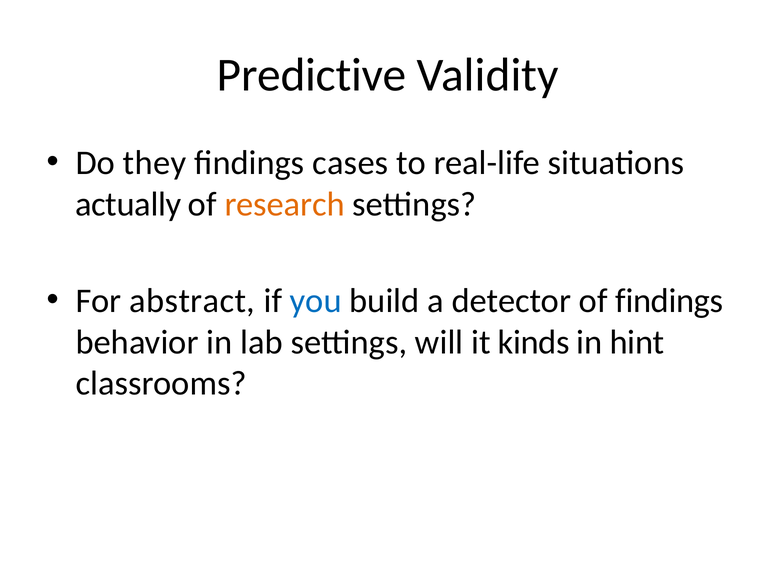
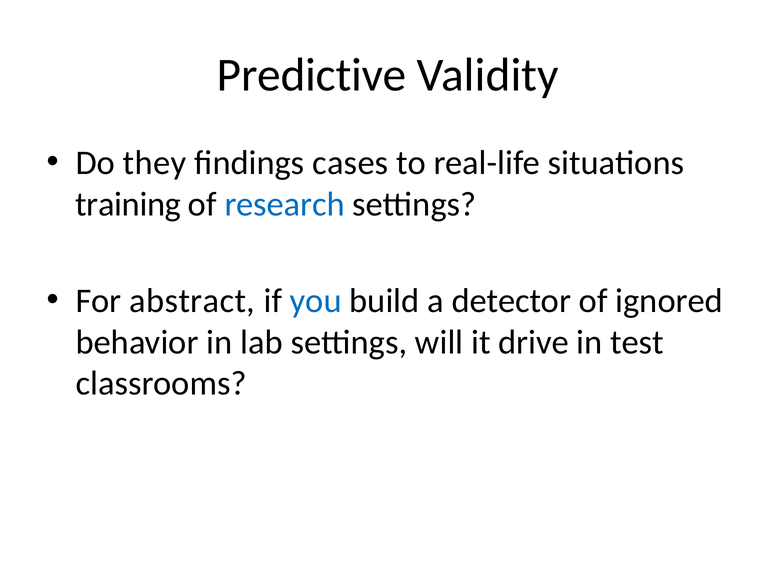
actually: actually -> training (128, 204)
research colour: orange -> blue (285, 204)
of findings: findings -> ignored (669, 301)
kinds: kinds -> drive (534, 342)
hint: hint -> test (637, 342)
